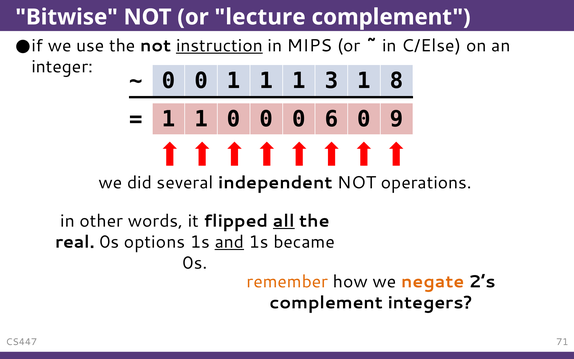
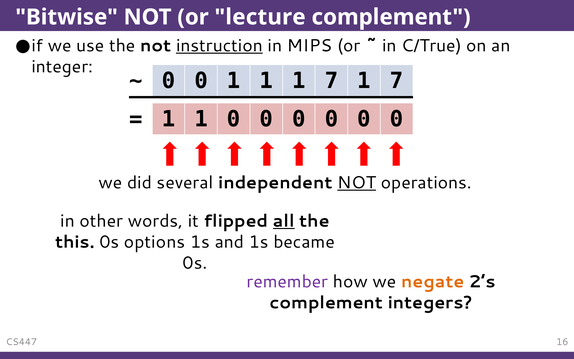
C/Else: C/Else -> C/True (431, 46)
1 1 3: 3 -> 7 (331, 81)
8: 8 -> 7 (397, 81)
6: 6 -> 0 (331, 119)
9: 9 -> 0 (397, 119)
NOT underline: none -> present (357, 183)
real: real -> this (75, 242)
and underline: present -> none (229, 242)
remember colour: orange -> purple (287, 281)
71: 71 -> 16 (562, 342)
